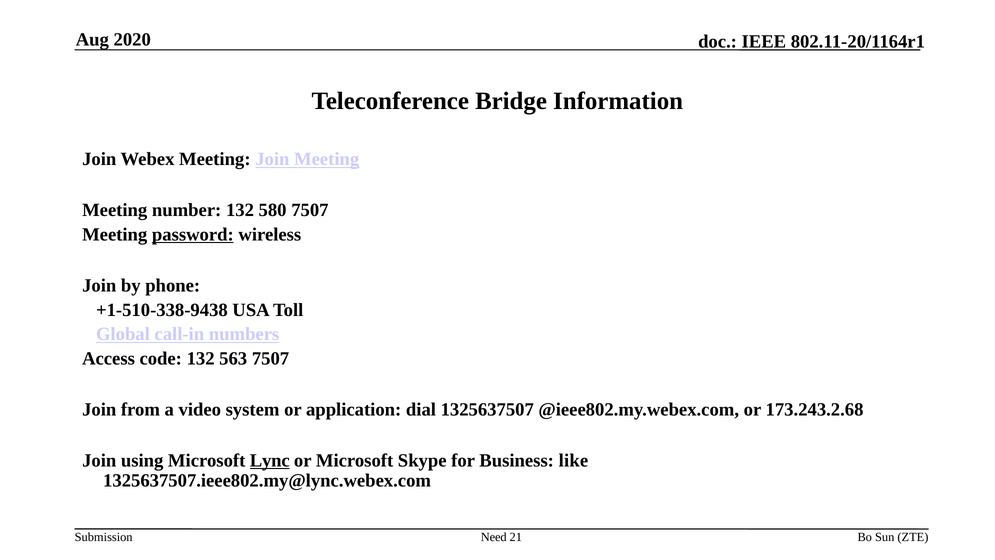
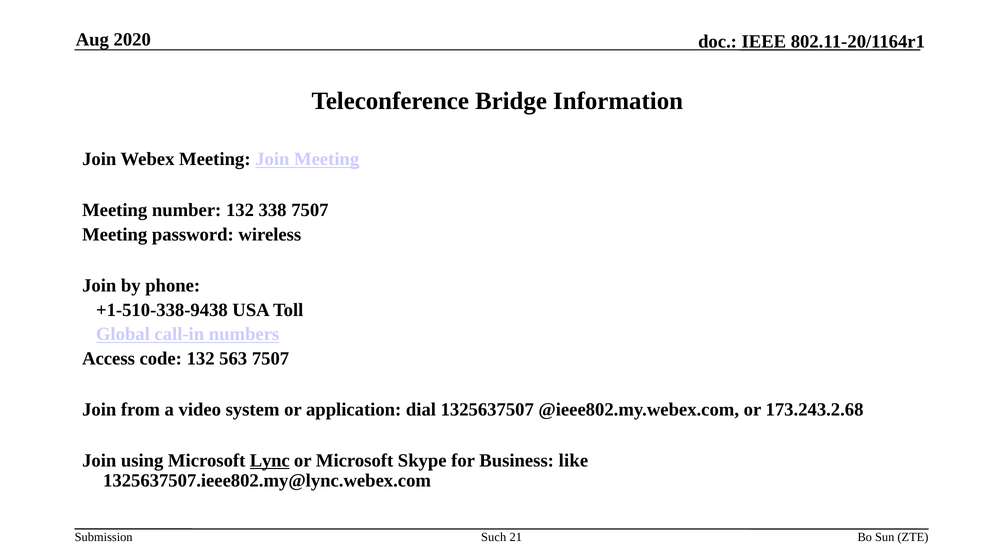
580: 580 -> 338 (273, 210)
password underline: present -> none (193, 234)
Need: Need -> Such (494, 537)
